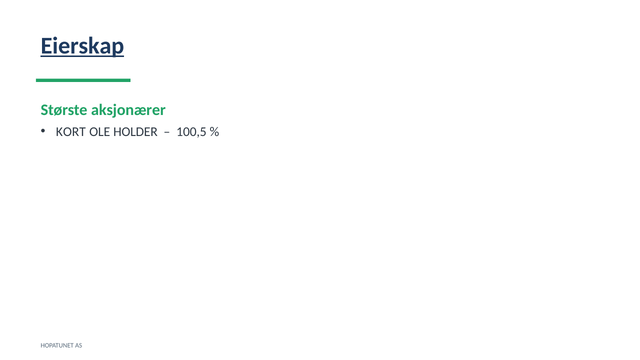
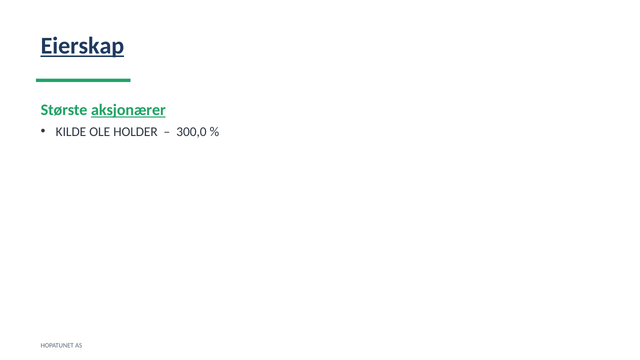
aksjonærer underline: none -> present (128, 110)
KORT: KORT -> KILDE (71, 132)
100,5: 100,5 -> 300,0 (191, 132)
